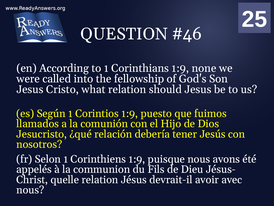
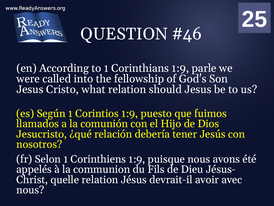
none: none -> parle (204, 68)
